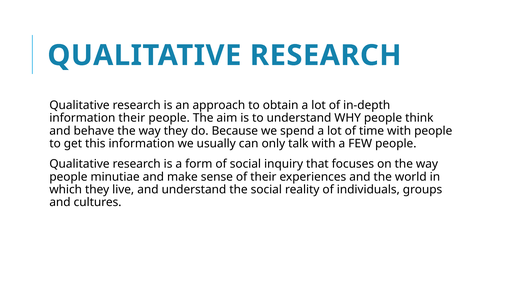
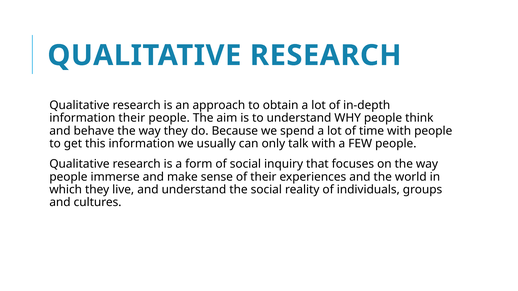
minutiae: minutiae -> immerse (115, 177)
